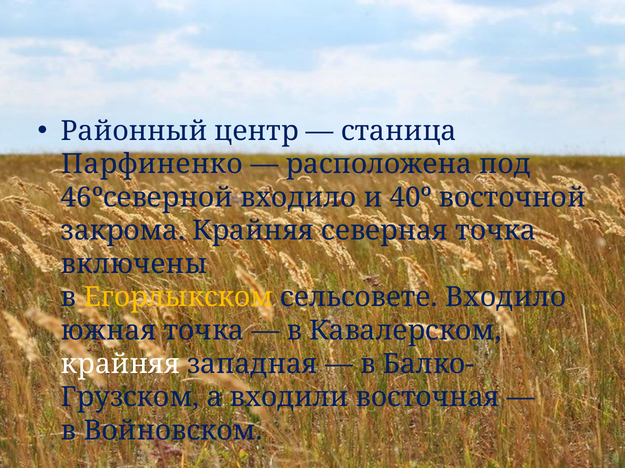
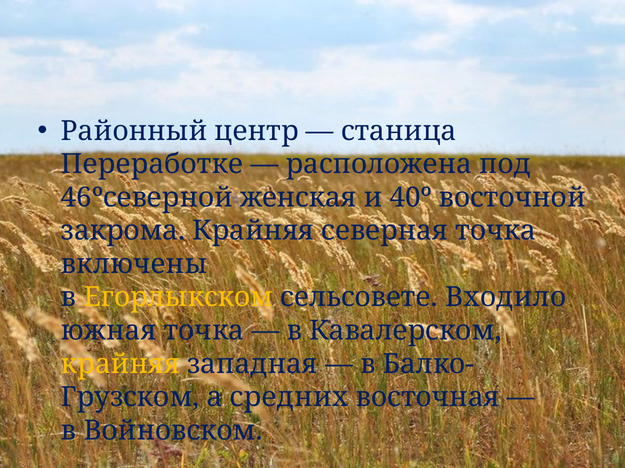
Парфиненко: Парфиненко -> Переработке (152, 164)
46ºсеверной входило: входило -> женская (298, 198)
крайняя colour: white -> yellow (120, 365)
входили: входили -> средних (289, 398)
